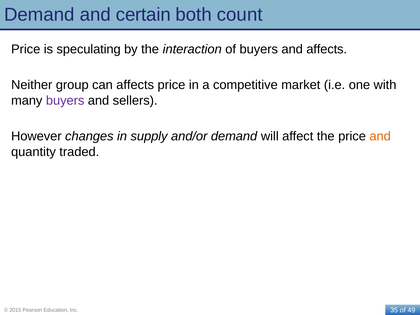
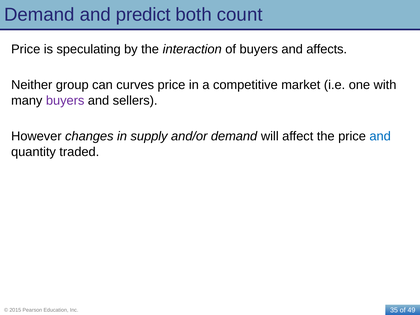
certain: certain -> predict (143, 15)
can affects: affects -> curves (135, 85)
and colour: orange -> blue (380, 136)
